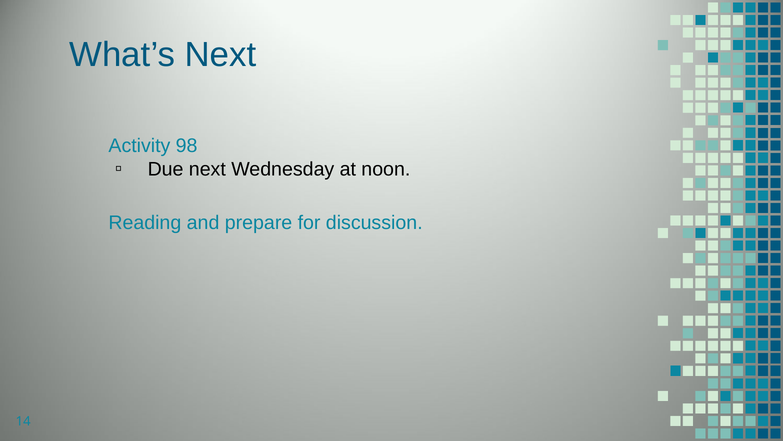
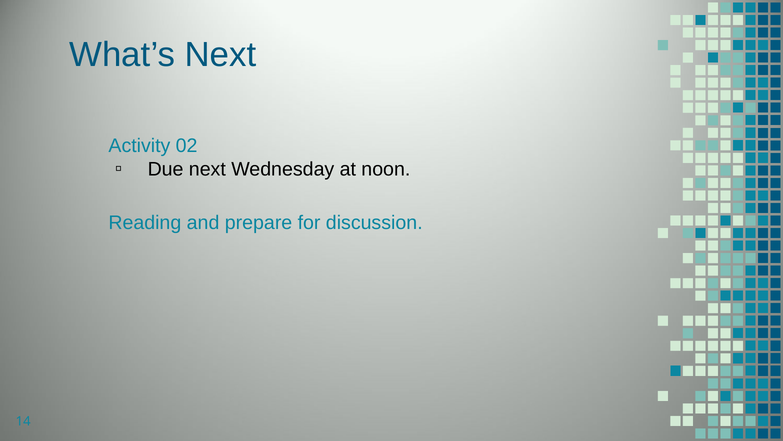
98: 98 -> 02 (187, 145)
